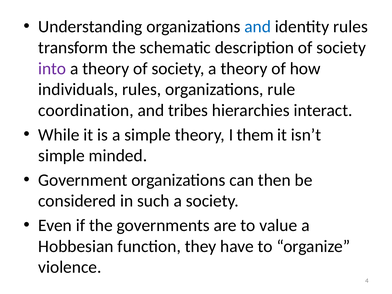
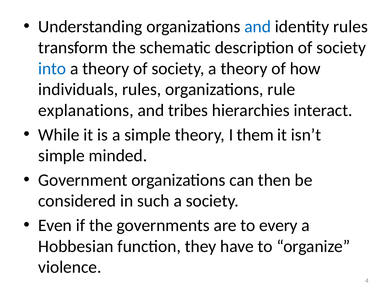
into colour: purple -> blue (52, 69)
coordination: coordination -> explanations (86, 110)
value: value -> every (278, 225)
